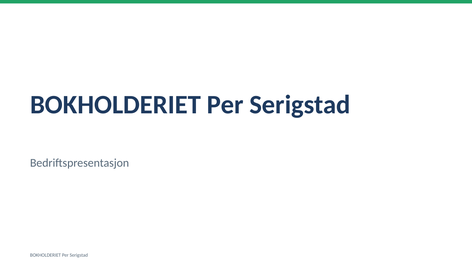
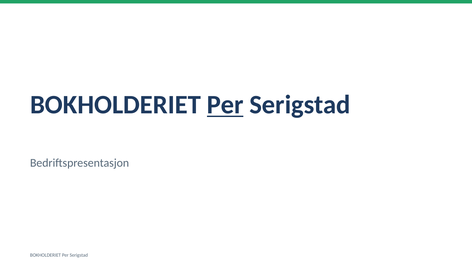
Per underline: none -> present (225, 105)
